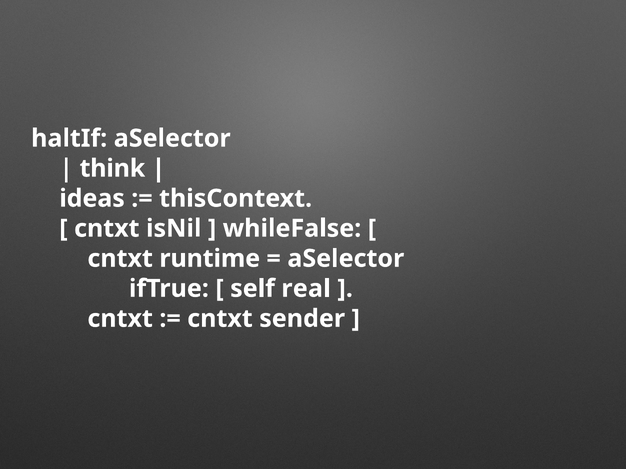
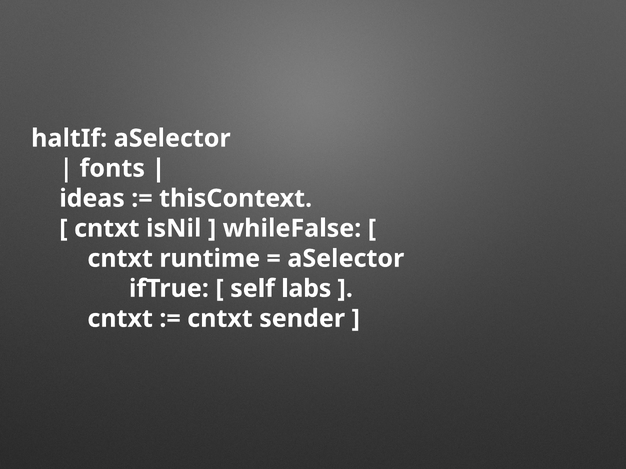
think: think -> fonts (112, 169)
real: real -> labs (306, 289)
